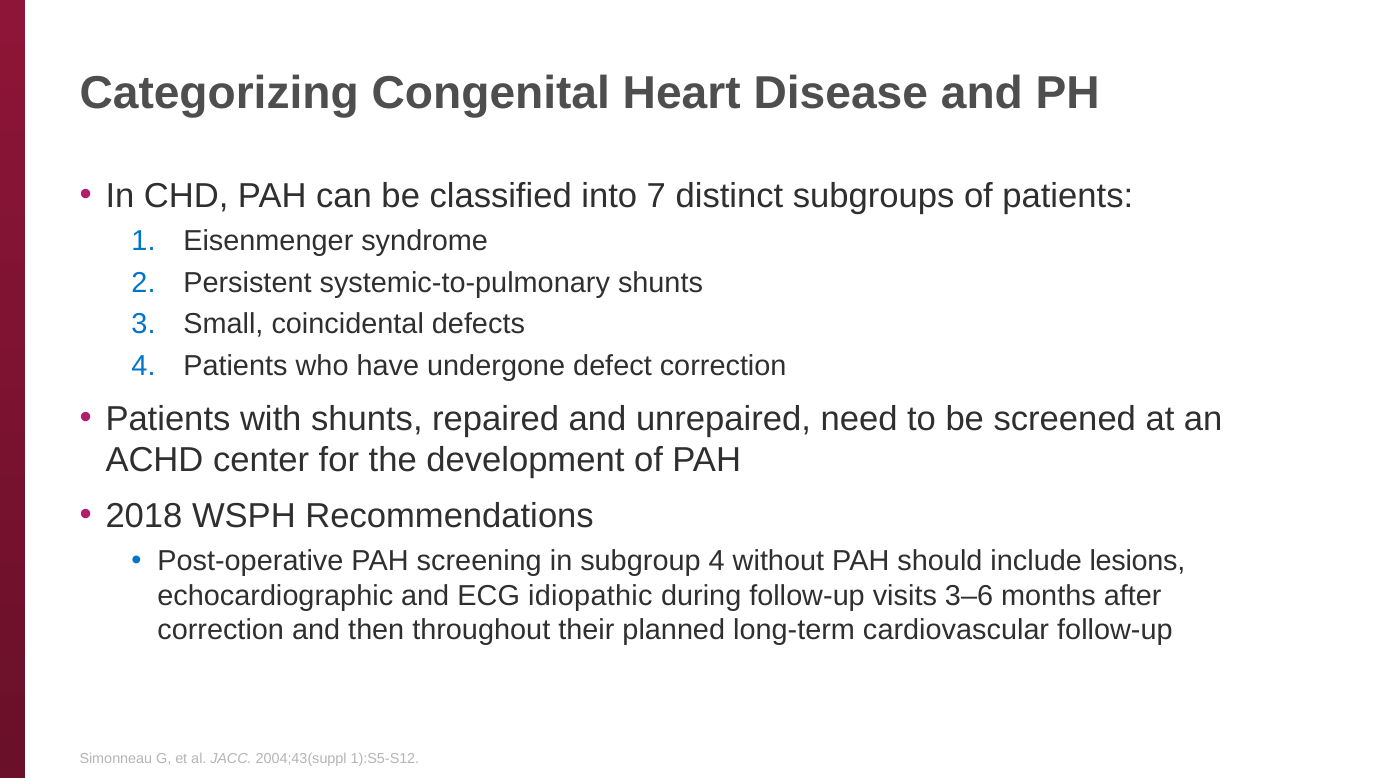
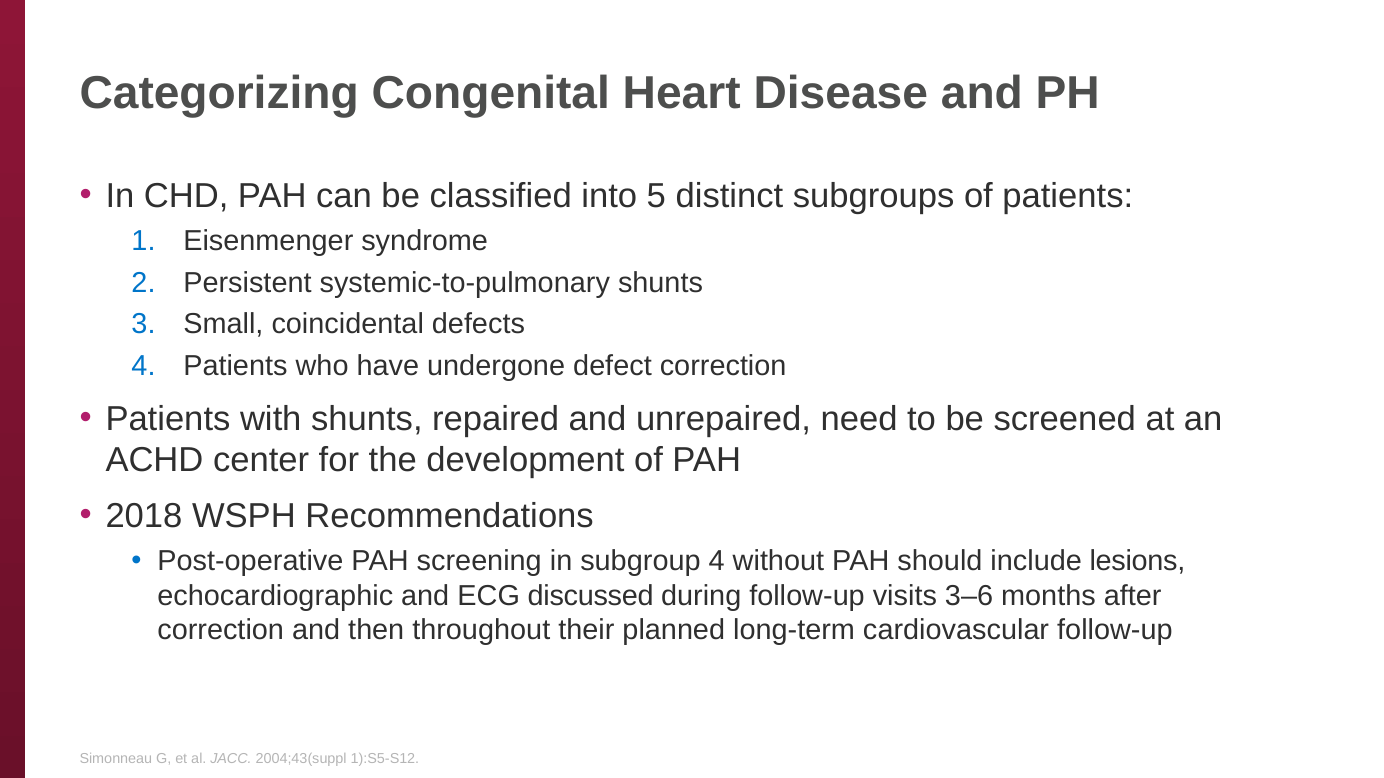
7: 7 -> 5 (656, 196)
idiopathic: idiopathic -> discussed (591, 596)
